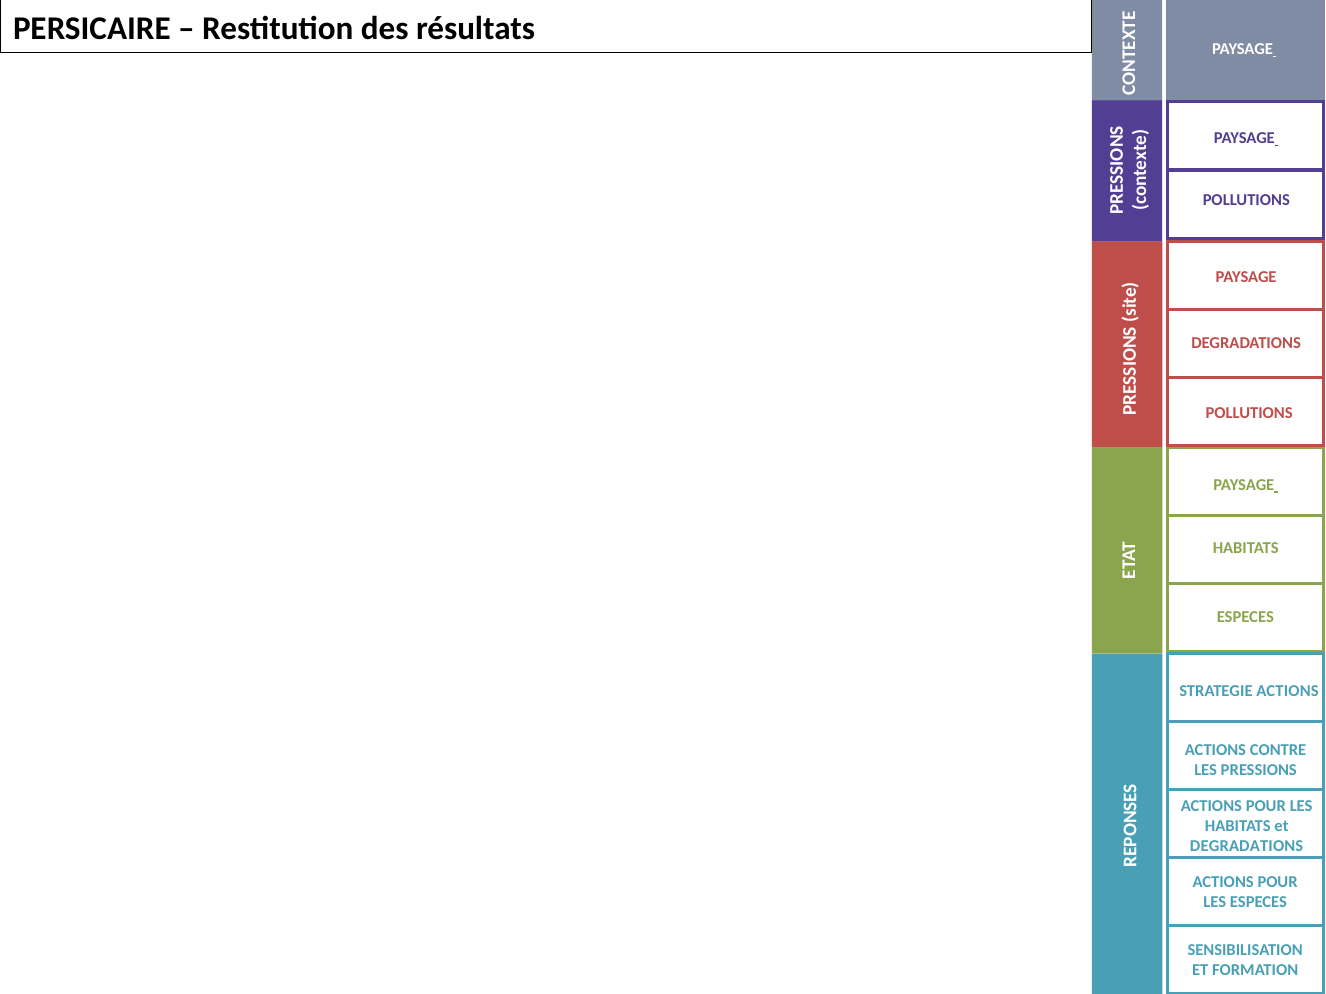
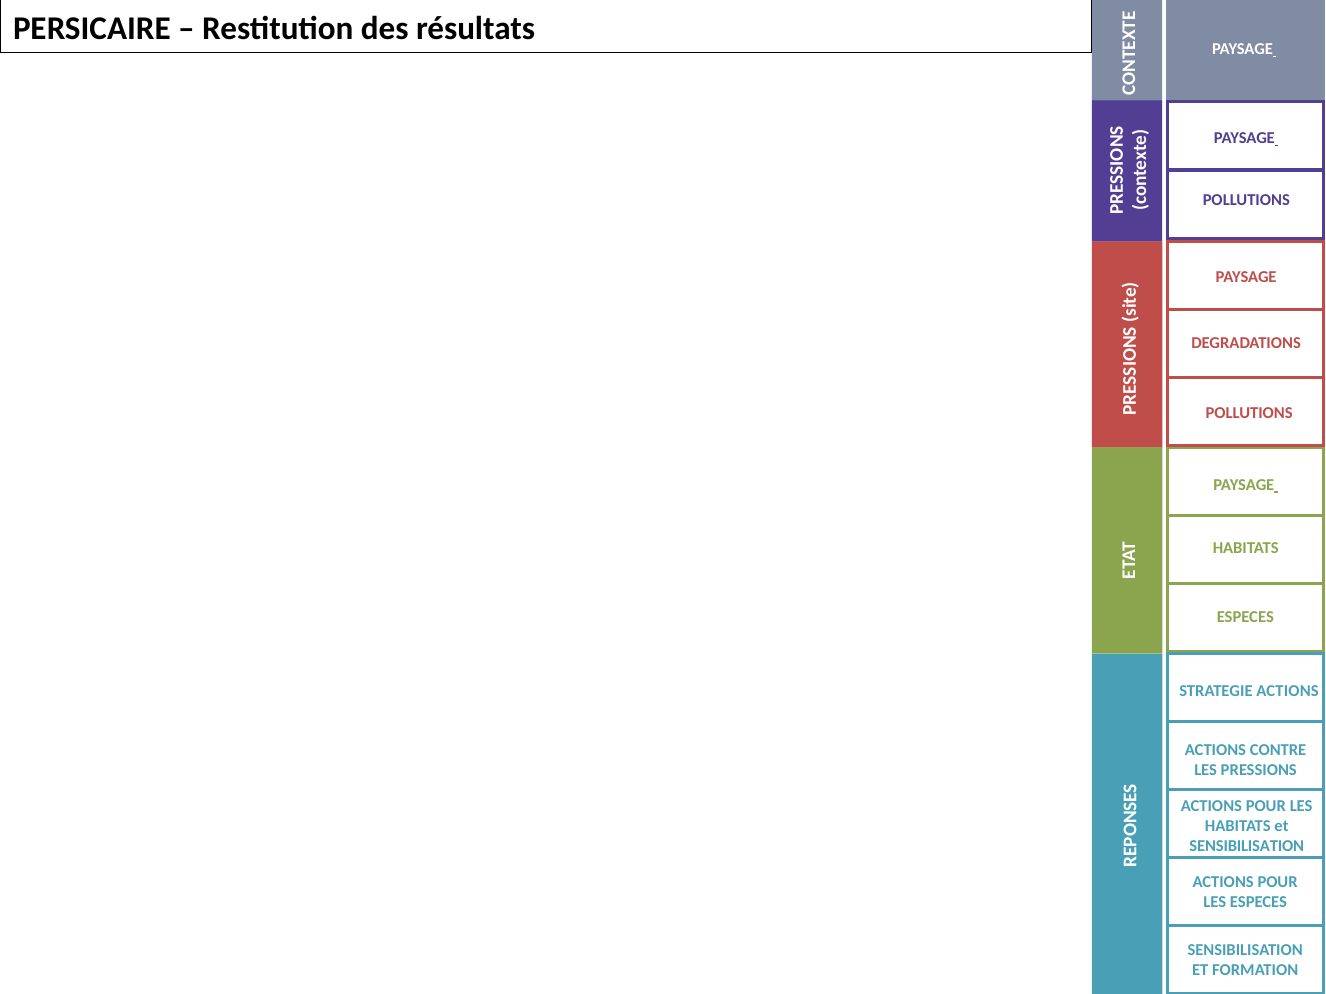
DEGRADATIONS: DEGRADATIONS -> SENSIBILISATION (1247, 846)
